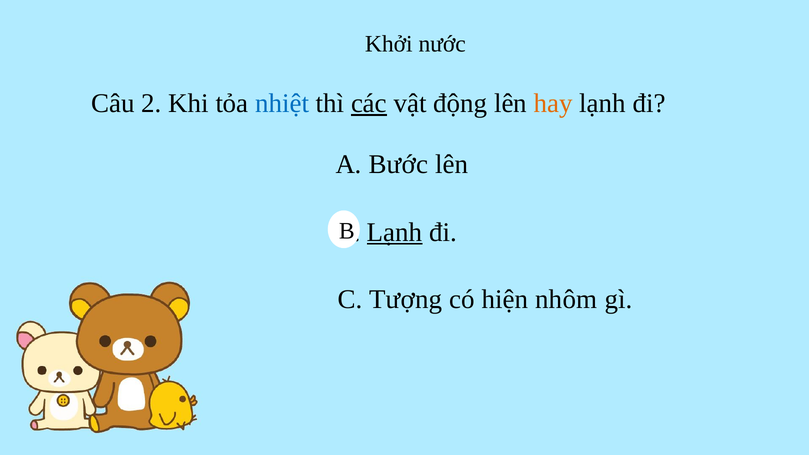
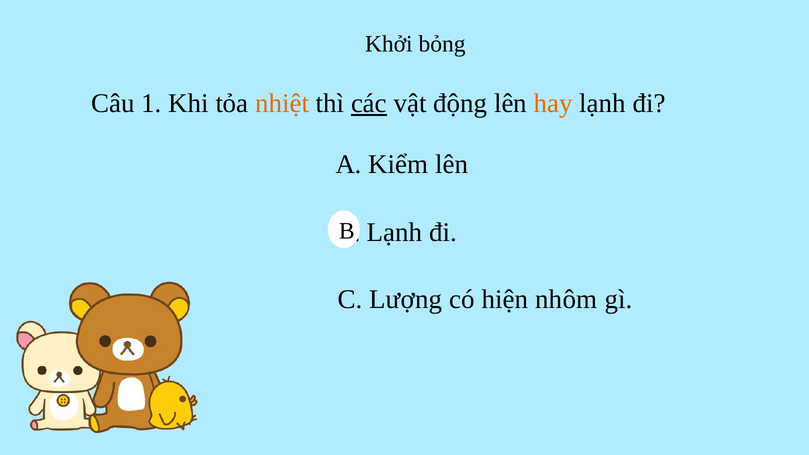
nước: nước -> bỏng (442, 44)
2: 2 -> 1 (151, 103)
nhiệt colour: blue -> orange (282, 103)
Bước: Bước -> Kiểm (398, 165)
Lạnh underline: present -> none (395, 232)
Tượng: Tượng -> Lượng (406, 299)
